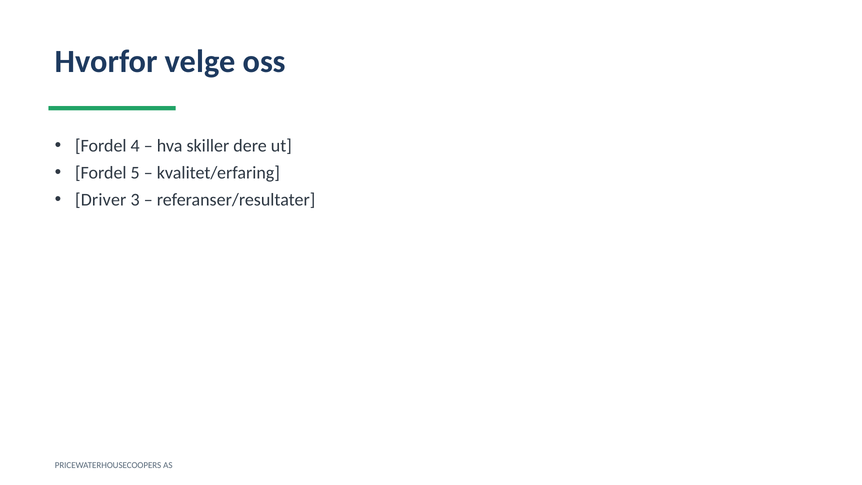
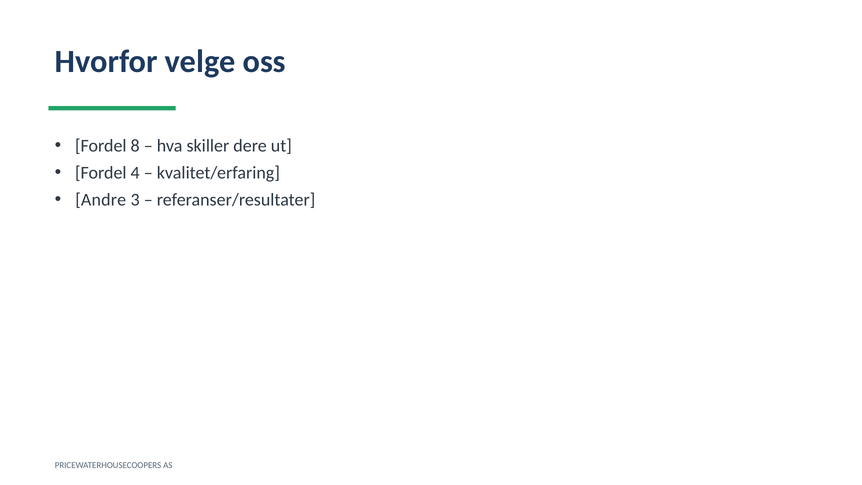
4: 4 -> 8 (135, 146)
5: 5 -> 4 (135, 173)
Driver: Driver -> Andre (101, 200)
